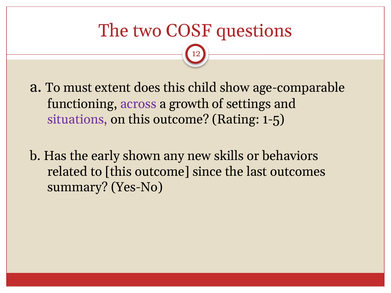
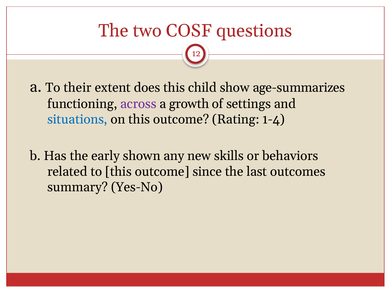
must: must -> their (78, 88)
age-comparable: age-comparable -> age-summarizes (299, 88)
situations colour: purple -> blue (77, 119)
1-5: 1-5 -> 1-4 (274, 119)
